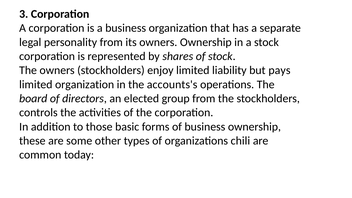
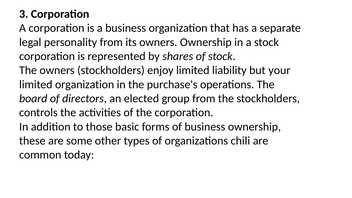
pays: pays -> your (279, 70)
accounts's: accounts's -> purchase's (172, 84)
